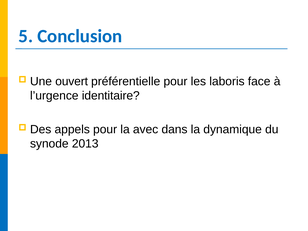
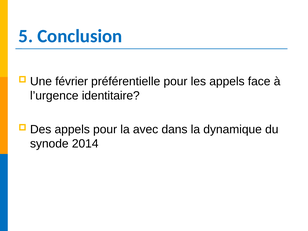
ouvert: ouvert -> février (72, 81)
les laboris: laboris -> appels (227, 81)
2013: 2013 -> 2014 (85, 144)
